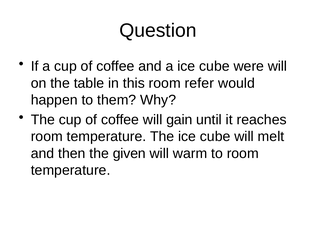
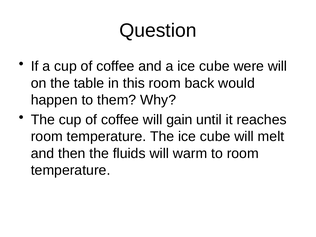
refer: refer -> back (199, 83)
given: given -> fluids (129, 153)
